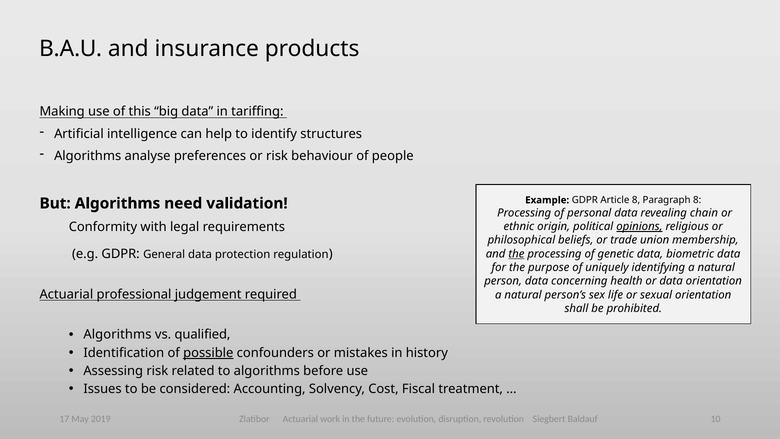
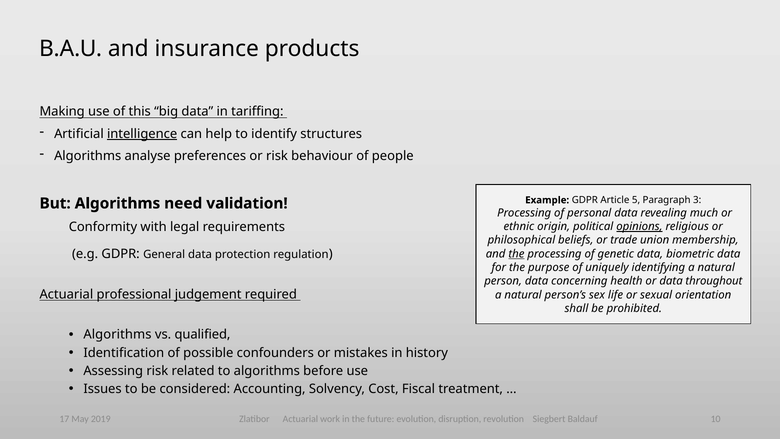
intelligence underline: none -> present (142, 134)
Article 8: 8 -> 5 (636, 200)
Paragraph 8: 8 -> 3 (697, 200)
chain: chain -> much (704, 213)
data orientation: orientation -> throughout (714, 281)
possible underline: present -> none (208, 353)
